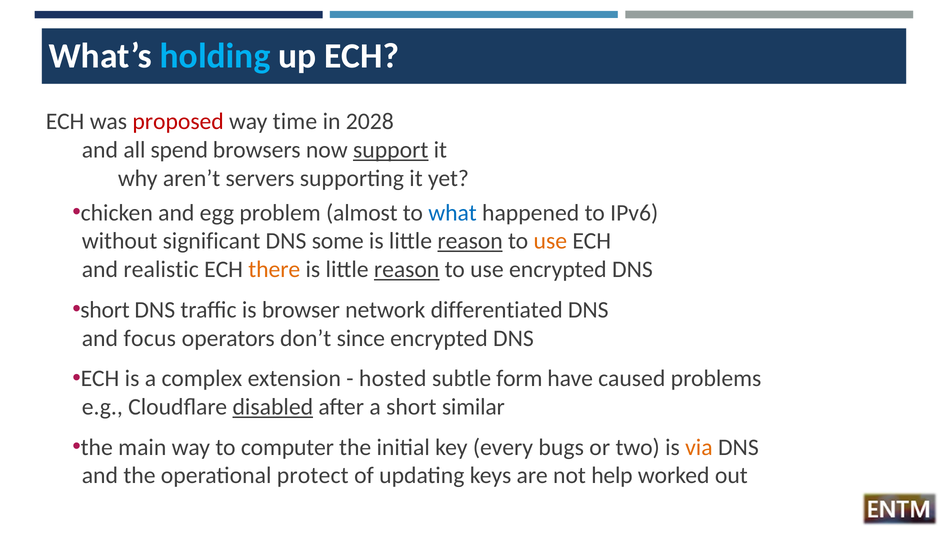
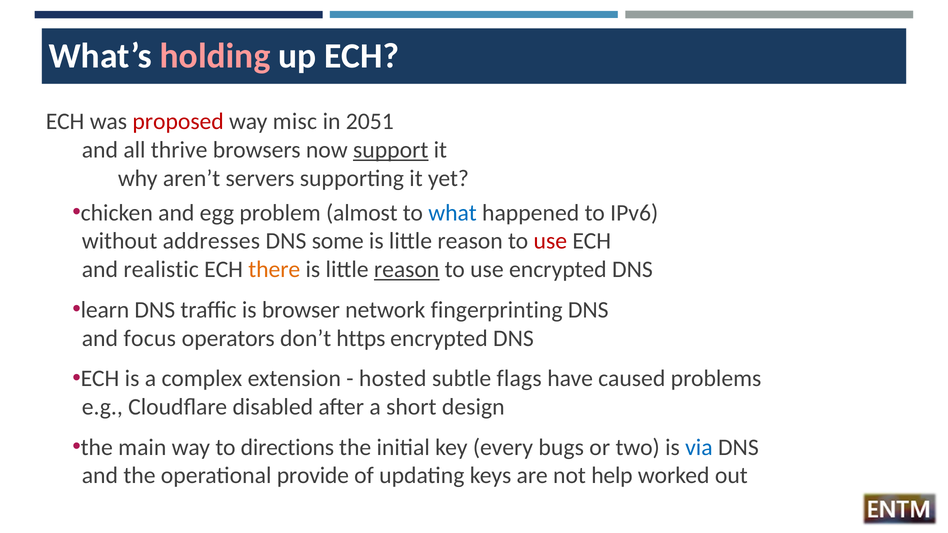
holding colour: light blue -> pink (215, 56)
time: time -> misc (295, 122)
2028: 2028 -> 2051 (370, 122)
spend: spend -> thrive (179, 150)
significant: significant -> addresses (211, 241)
reason underline: present -> none (470, 241)
use colour: orange -> red (550, 241)
short: short -> learn (105, 310)
differentiated: differentiated -> fingerprinting (497, 310)
since: since -> https (361, 338)
form: form -> flags (519, 379)
disabled underline: present -> none (273, 407)
similar: similar -> design (473, 407)
computer: computer -> directions (287, 447)
via colour: orange -> blue (699, 447)
protect: protect -> provide (313, 476)
